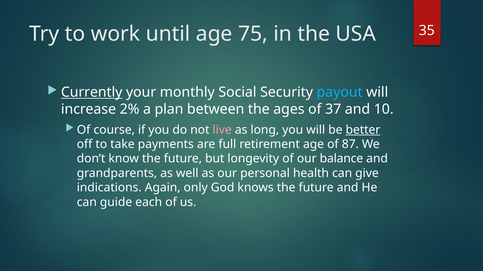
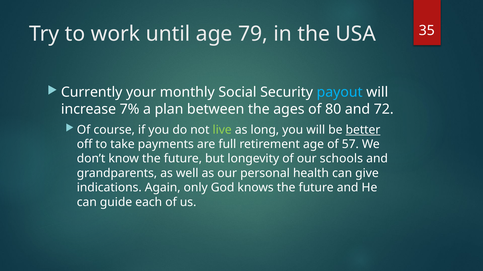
75: 75 -> 79 (253, 34)
Currently underline: present -> none (92, 93)
2%: 2% -> 7% (130, 110)
37: 37 -> 80 (333, 110)
10: 10 -> 72 (384, 110)
live colour: pink -> light green (222, 130)
87: 87 -> 57 (350, 145)
balance: balance -> schools (341, 159)
